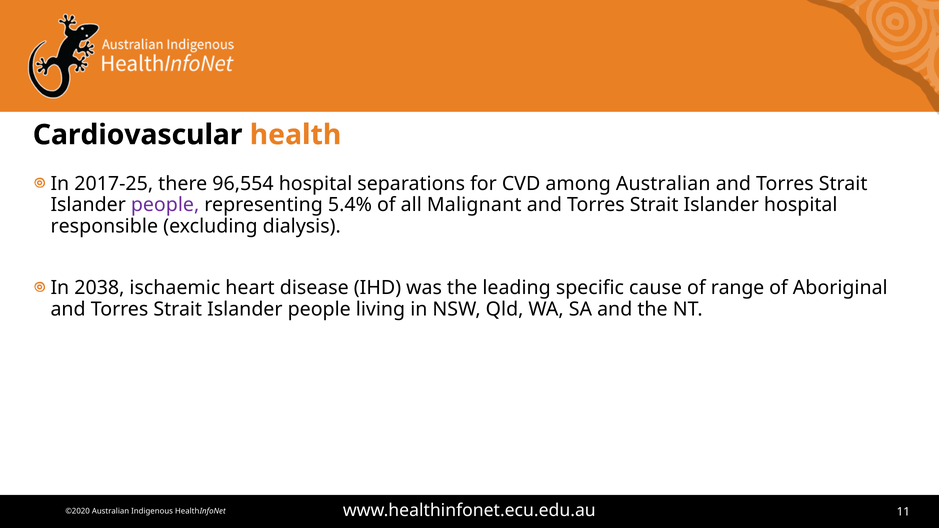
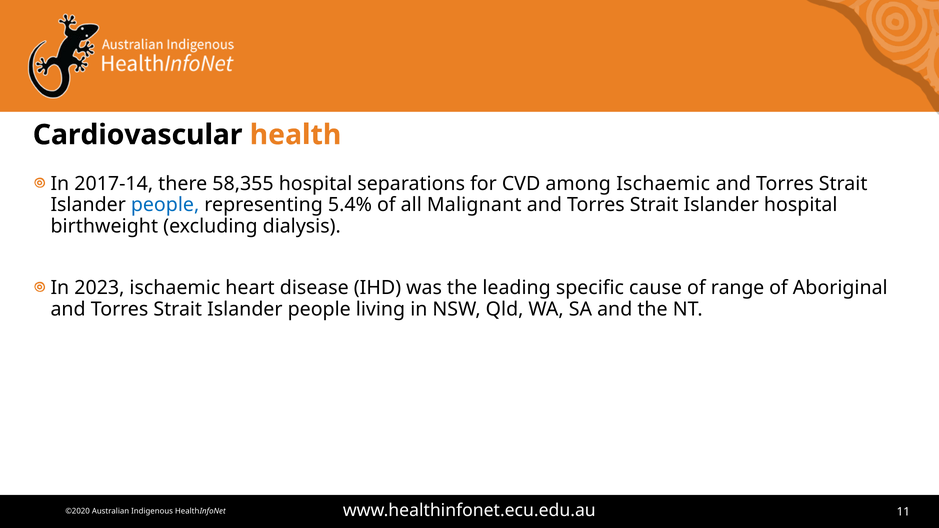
2017-25: 2017-25 -> 2017-14 (114, 184)
96,554: 96,554 -> 58,355 (243, 184)
among Australian: Australian -> Ischaemic (663, 184)
people colour: purple -> blue (165, 205)
responsible: responsible -> birthweight (104, 226)
2038: 2038 -> 2023 (99, 288)
